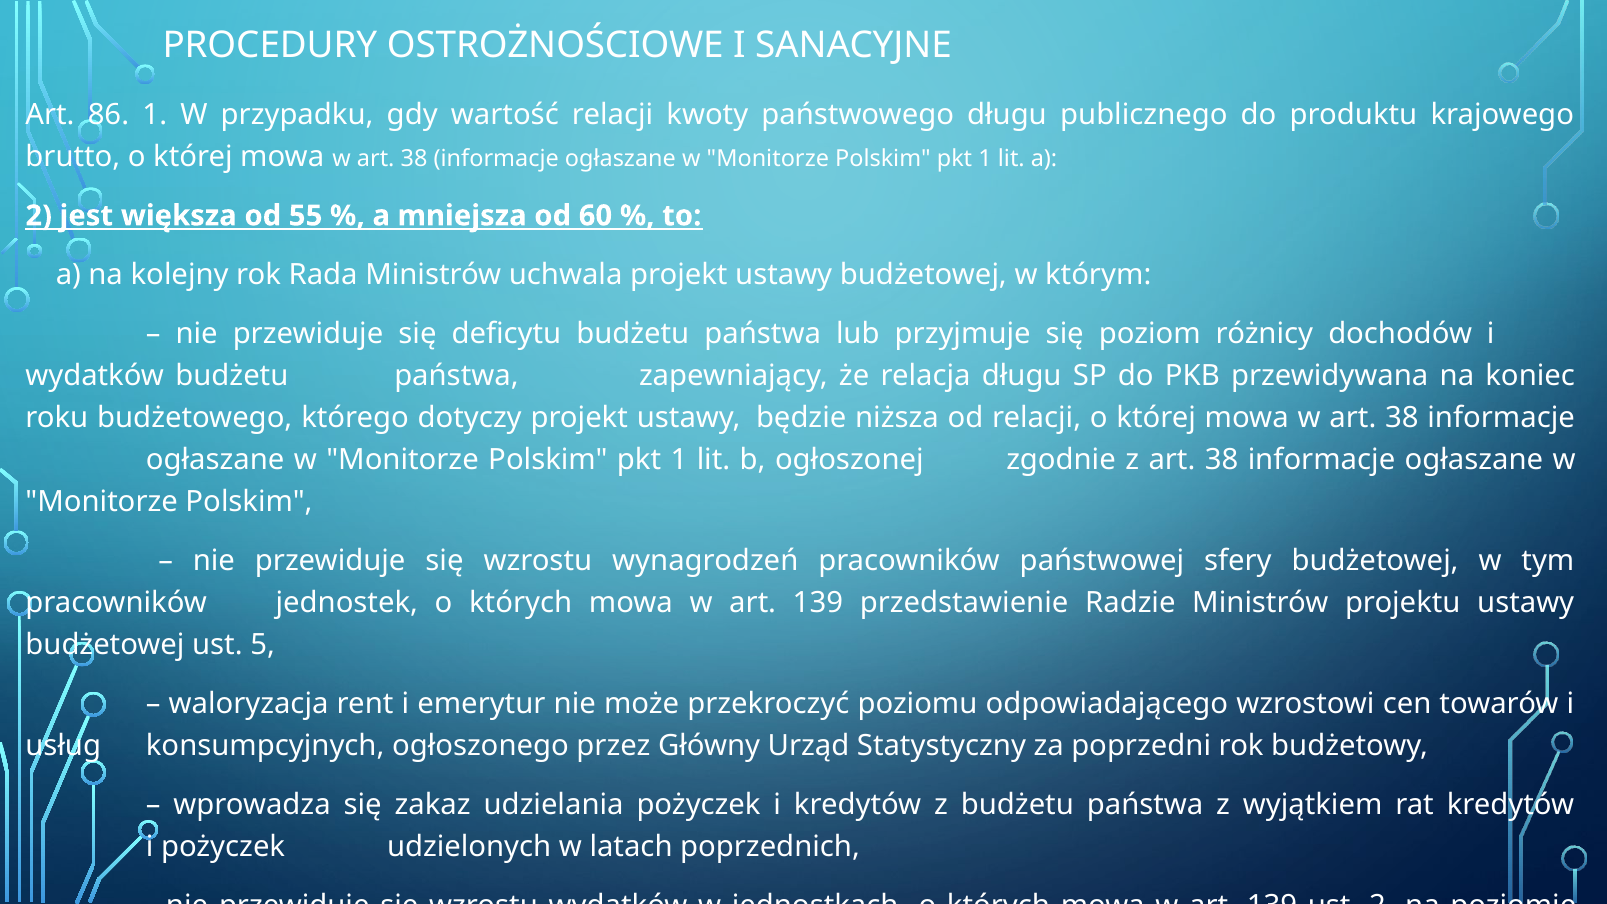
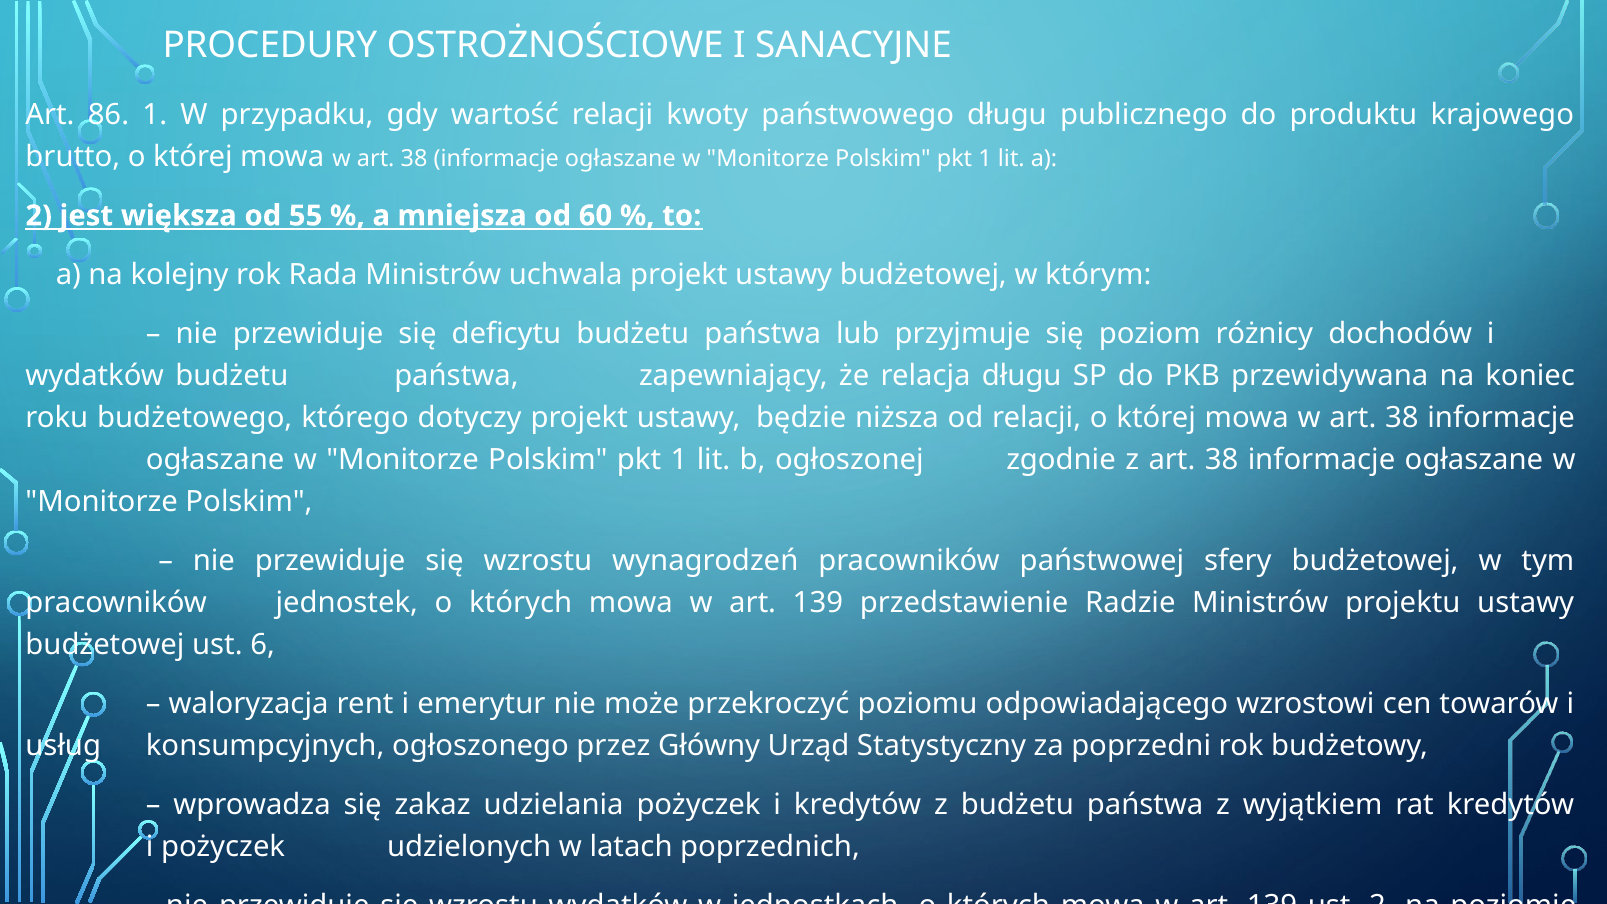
5: 5 -> 6 (263, 645)
